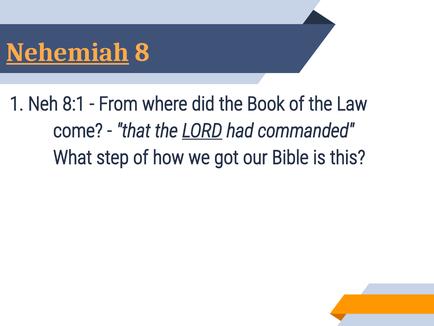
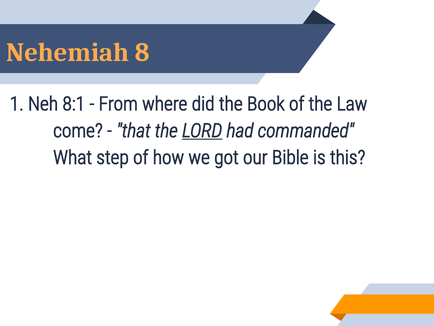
Nehemiah underline: present -> none (68, 52)
